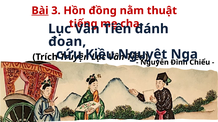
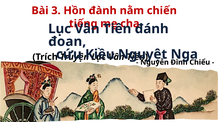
Bài underline: present -> none (40, 11)
đồng: đồng -> đành (103, 11)
thuật: thuật -> chiến (162, 11)
